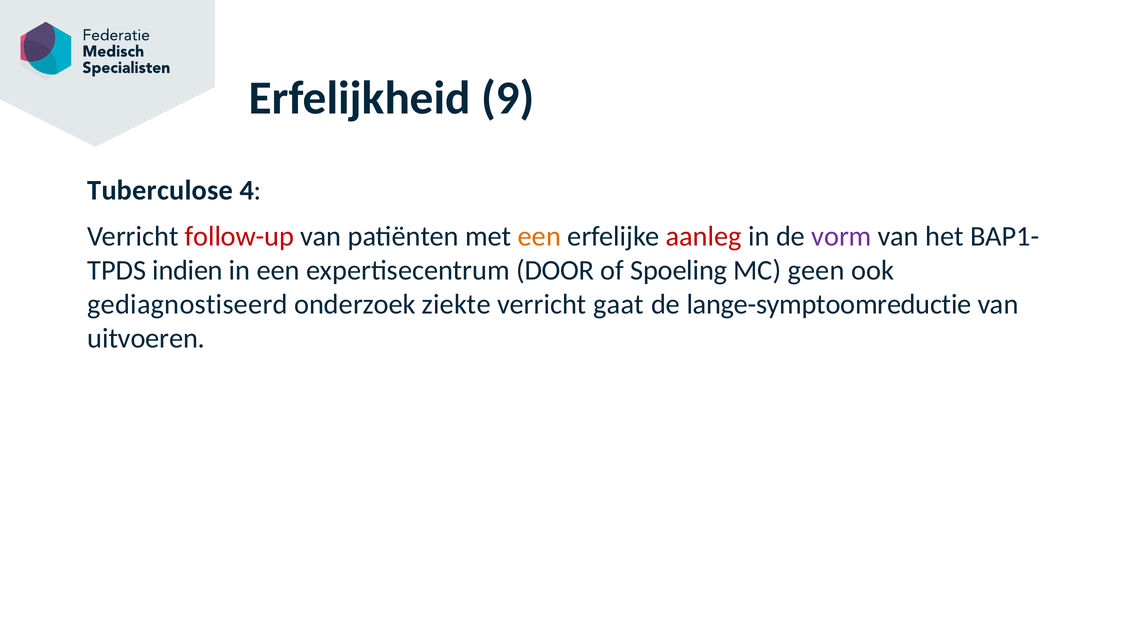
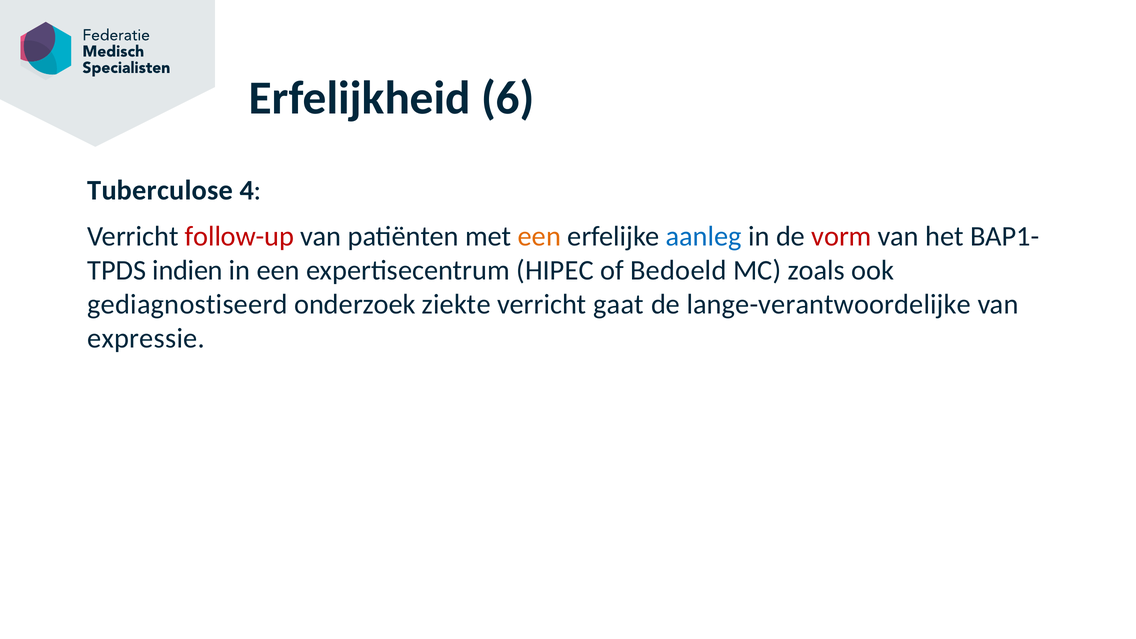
9: 9 -> 6 (508, 98)
aanleg colour: red -> blue (704, 236)
vorm colour: purple -> red (842, 236)
DOOR: DOOR -> HIPEC (555, 270)
Spoeling: Spoeling -> Bedoeld (678, 270)
geen: geen -> zoals (816, 270)
lange-symptoomreductie: lange-symptoomreductie -> lange-verantwoordelijke (829, 304)
uitvoeren: uitvoeren -> expressie (146, 338)
